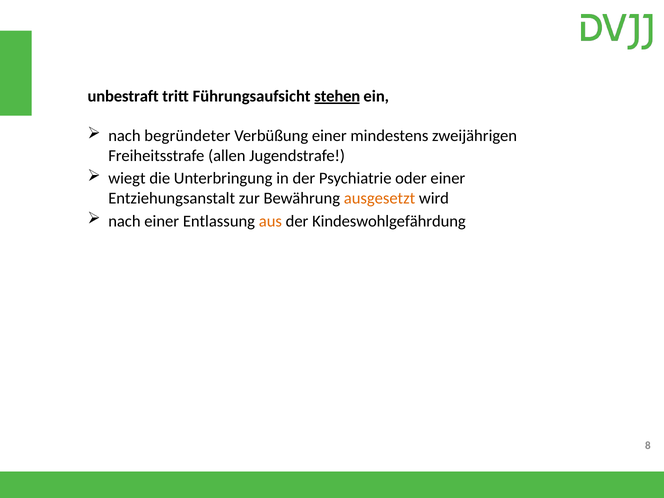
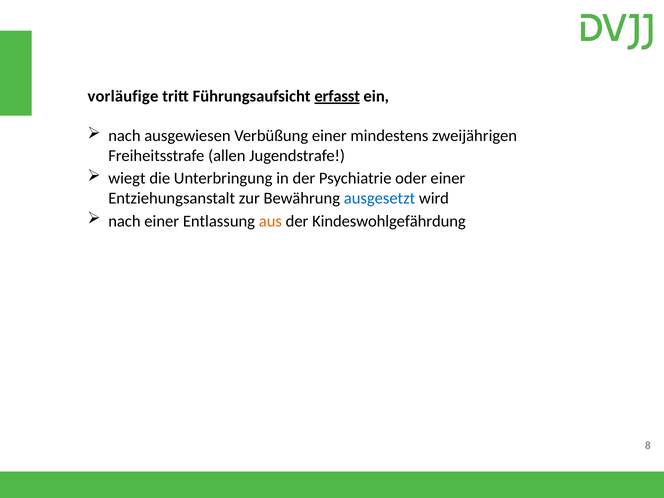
unbestraft: unbestraft -> vorläufige (123, 96)
stehen: stehen -> erfasst (337, 96)
begründeter: begründeter -> ausgewiesen (187, 136)
ausgesetzt colour: orange -> blue (380, 198)
